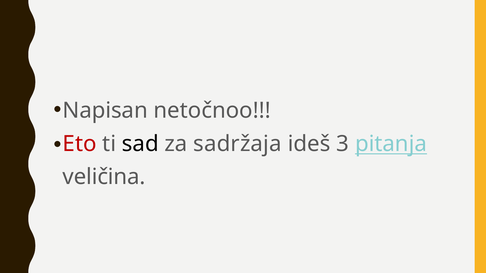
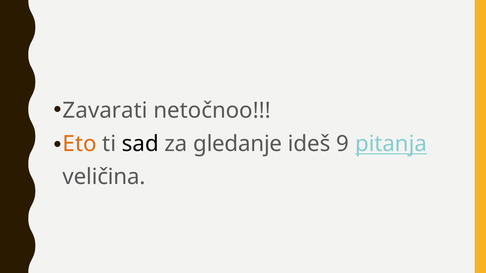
Napisan: Napisan -> Zavarati (105, 111)
Eto colour: red -> orange (80, 144)
sadržaja: sadržaja -> gledanje (238, 144)
3: 3 -> 9 (343, 144)
